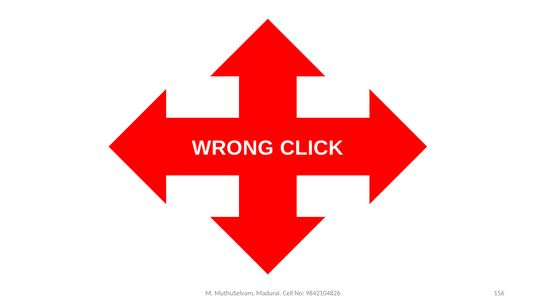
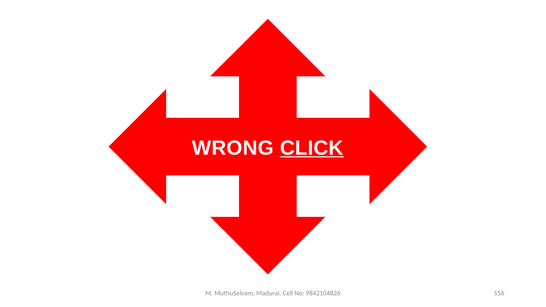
CLICK underline: none -> present (312, 148)
